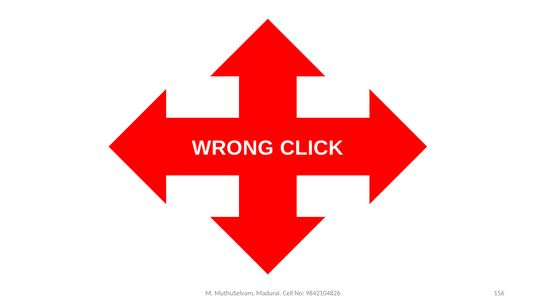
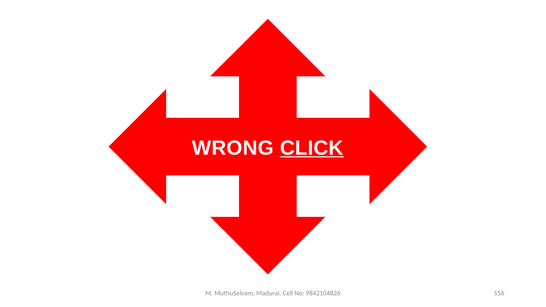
CLICK underline: none -> present (312, 148)
